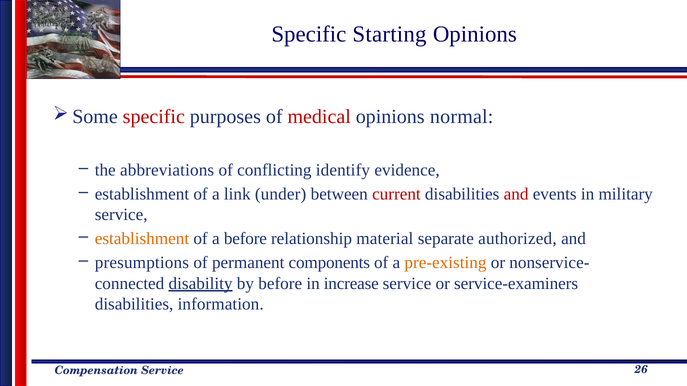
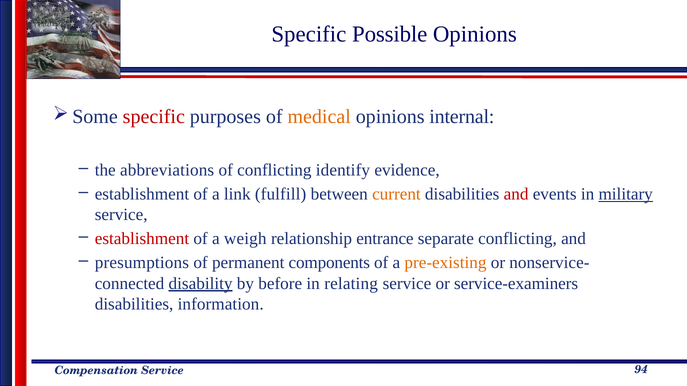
Starting: Starting -> Possible (390, 34)
medical colour: red -> orange (319, 117)
normal: normal -> internal (462, 117)
under: under -> fulfill (281, 194)
current colour: red -> orange (396, 194)
military underline: none -> present (626, 194)
establishment colour: orange -> red (142, 239)
a before: before -> weigh (245, 239)
material: material -> entrance (385, 239)
separate authorized: authorized -> conflicting (518, 239)
increase: increase -> relating (351, 284)
26: 26 -> 94 (641, 370)
